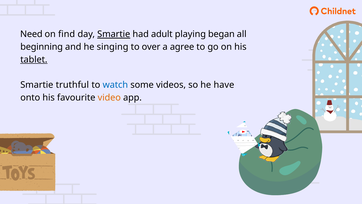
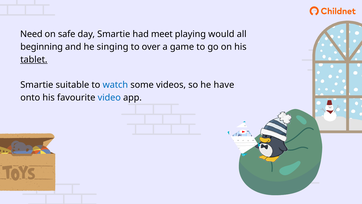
find: find -> safe (67, 34)
Smartie underline: present -> none (114, 34)
adult: adult -> meet (162, 34)
began: began -> would (221, 34)
agree: agree -> game (182, 47)
truthful: truthful -> suitable (72, 85)
video colour: orange -> blue (109, 98)
